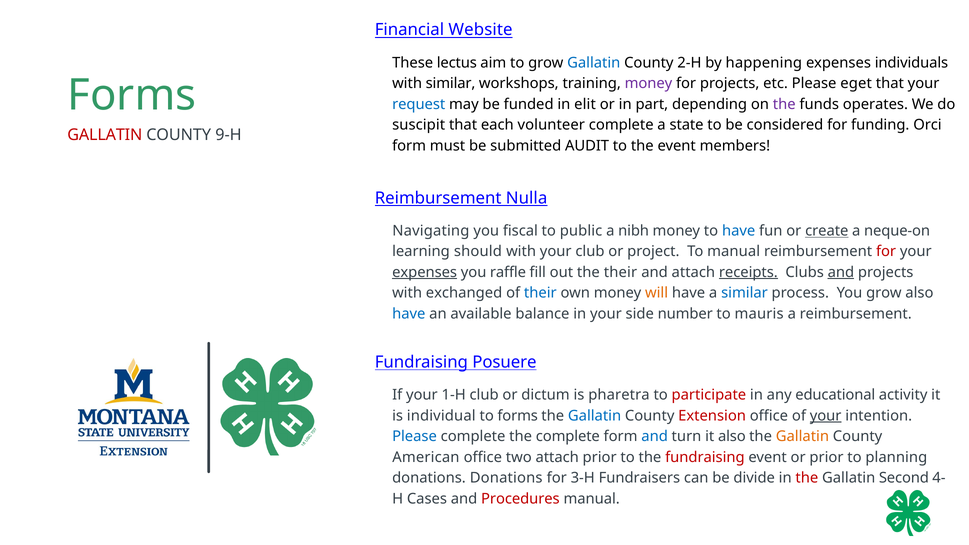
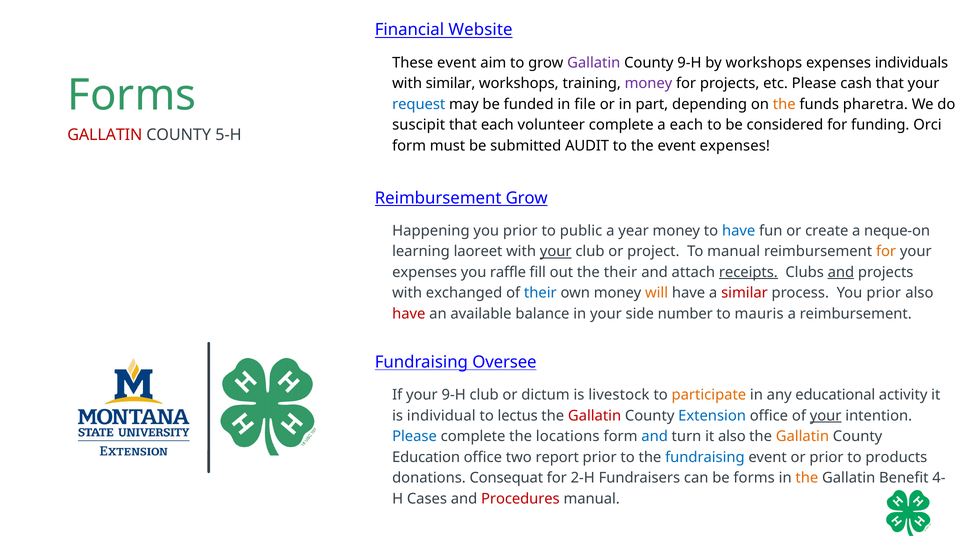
These lectus: lectus -> event (457, 63)
Gallatin colour: blue -> purple (594, 63)
County 2-H: 2-H -> 9-H (689, 63)
by happening: happening -> workshops (764, 63)
eget: eget -> cash (856, 84)
elit: elit -> file (585, 104)
the colour: purple -> orange (784, 104)
operates: operates -> pharetra (875, 104)
a state: state -> each (686, 125)
9-H: 9-H -> 5-H (228, 135)
event members: members -> expenses (735, 146)
Reimbursement Nulla: Nulla -> Grow (527, 198)
Navigating: Navigating -> Happening (431, 231)
fiscal: fiscal -> prior (520, 231)
nibh: nibh -> year (634, 231)
create underline: present -> none (827, 231)
should: should -> laoreet (478, 252)
your underline: none -> present (556, 252)
for colour: red -> orange (886, 252)
expenses underline: present -> none (425, 272)
similar colour: blue -> red (744, 293)
process You grow: grow -> prior (884, 293)
have colour: blue -> red (409, 314)
Posuere: Posuere -> Oversee (504, 362)
your 1-H: 1-H -> 9-H (454, 395)
pharetra: pharetra -> livestock (619, 395)
participate colour: red -> orange (709, 395)
to forms: forms -> lectus (518, 416)
Gallatin colour: blue -> red (595, 416)
Extension colour: red -> blue (712, 416)
the complete: complete -> locations (568, 437)
American: American -> Education (426, 457)
two attach: attach -> report (557, 457)
fundraising colour: red -> blue (705, 457)
planning: planning -> products (896, 457)
donations Donations: Donations -> Consequat (506, 478)
3-H: 3-H -> 2-H (583, 478)
be divide: divide -> forms (754, 478)
the colour: red -> orange (807, 478)
Second: Second -> Benefit (904, 478)
